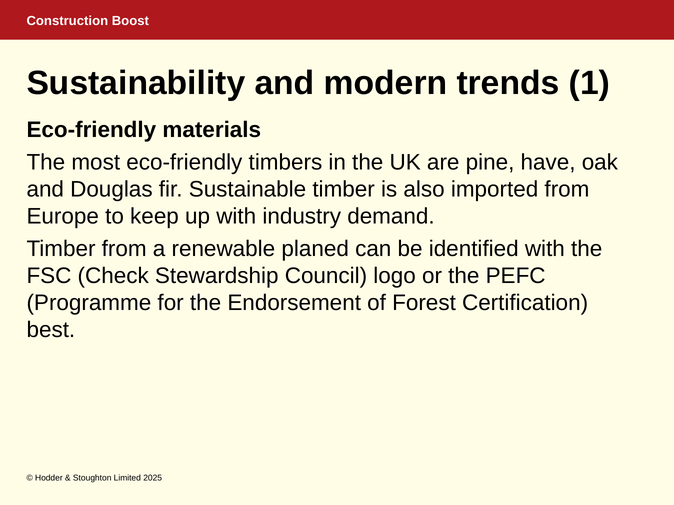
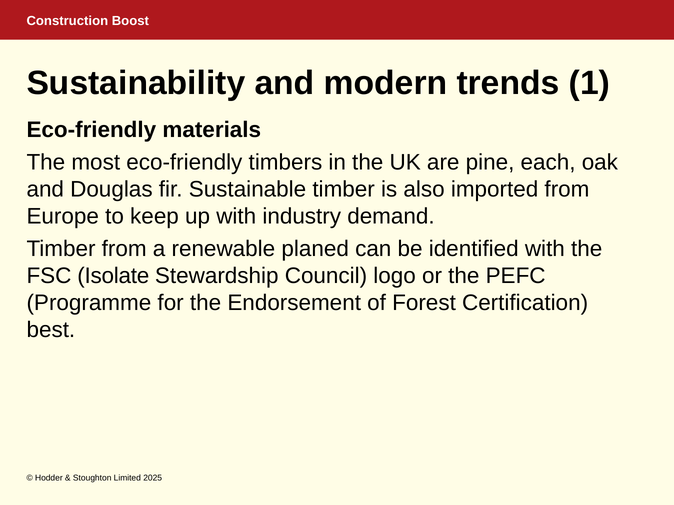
have: have -> each (548, 163)
Check: Check -> Isolate (113, 276)
